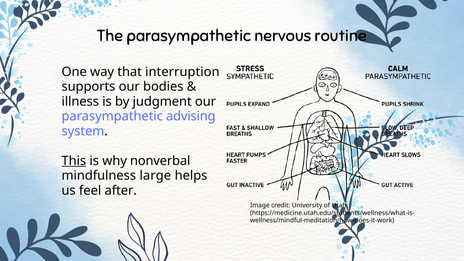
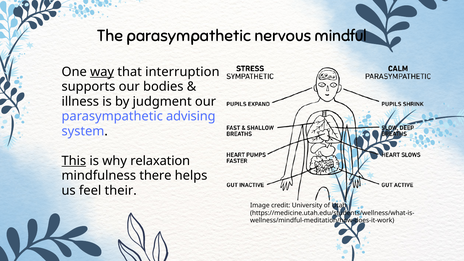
routine: routine -> mindful (341, 36)
way underline: none -> present (102, 72)
nonverbal: nonverbal -> relaxation (160, 161)
large: large -> there (155, 176)
after: after -> their (121, 190)
